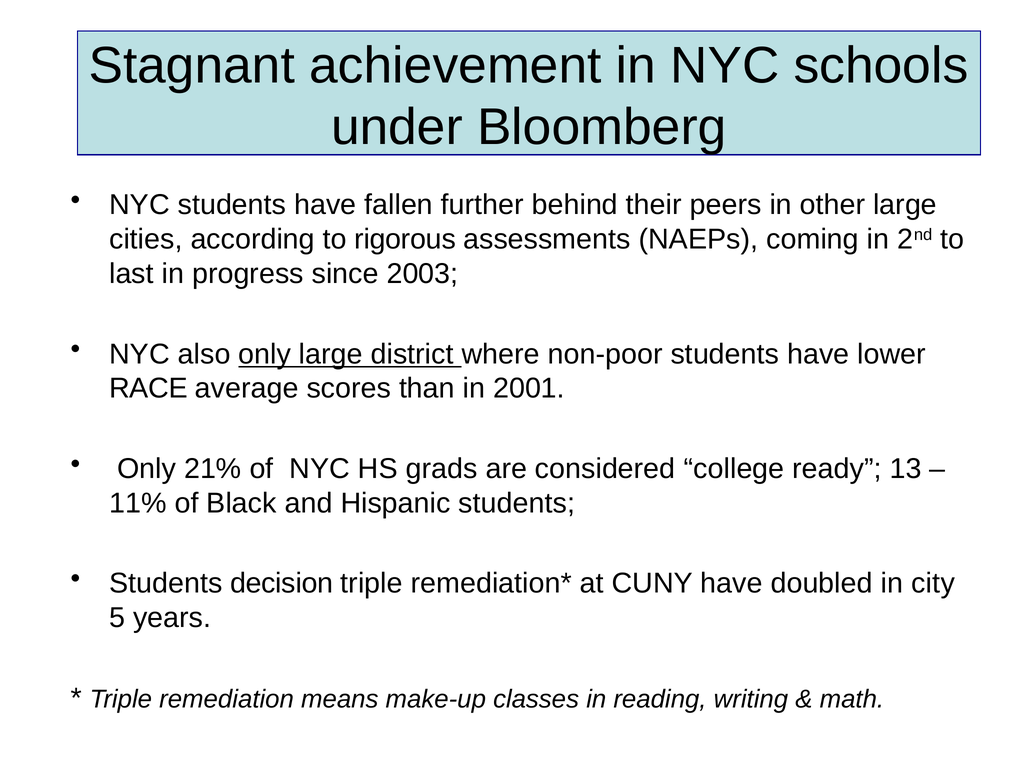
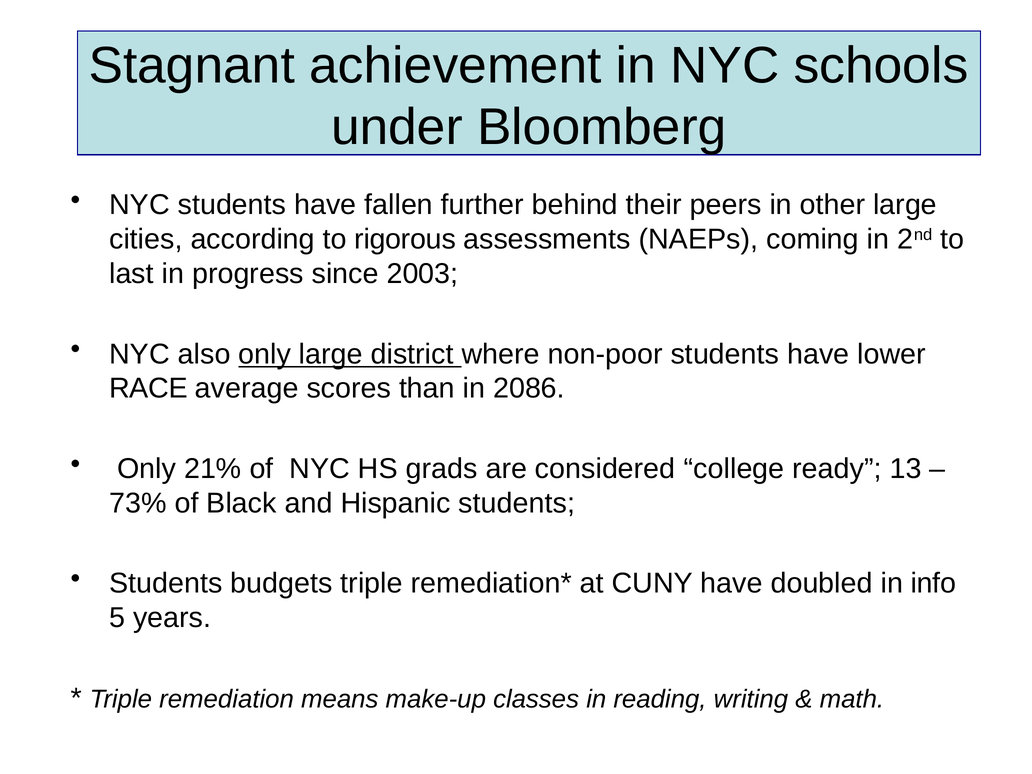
2001: 2001 -> 2086 (529, 389)
11%: 11% -> 73% (138, 503)
decision: decision -> budgets (281, 583)
city: city -> info (933, 583)
